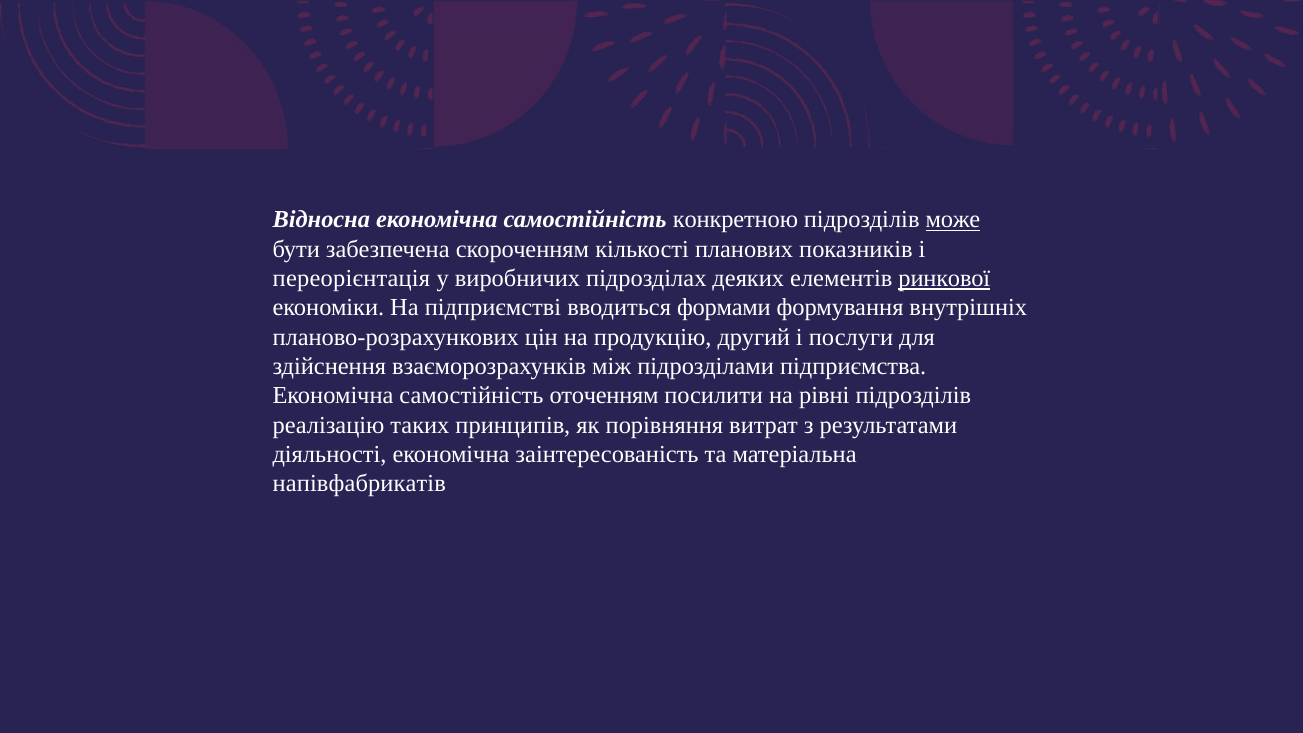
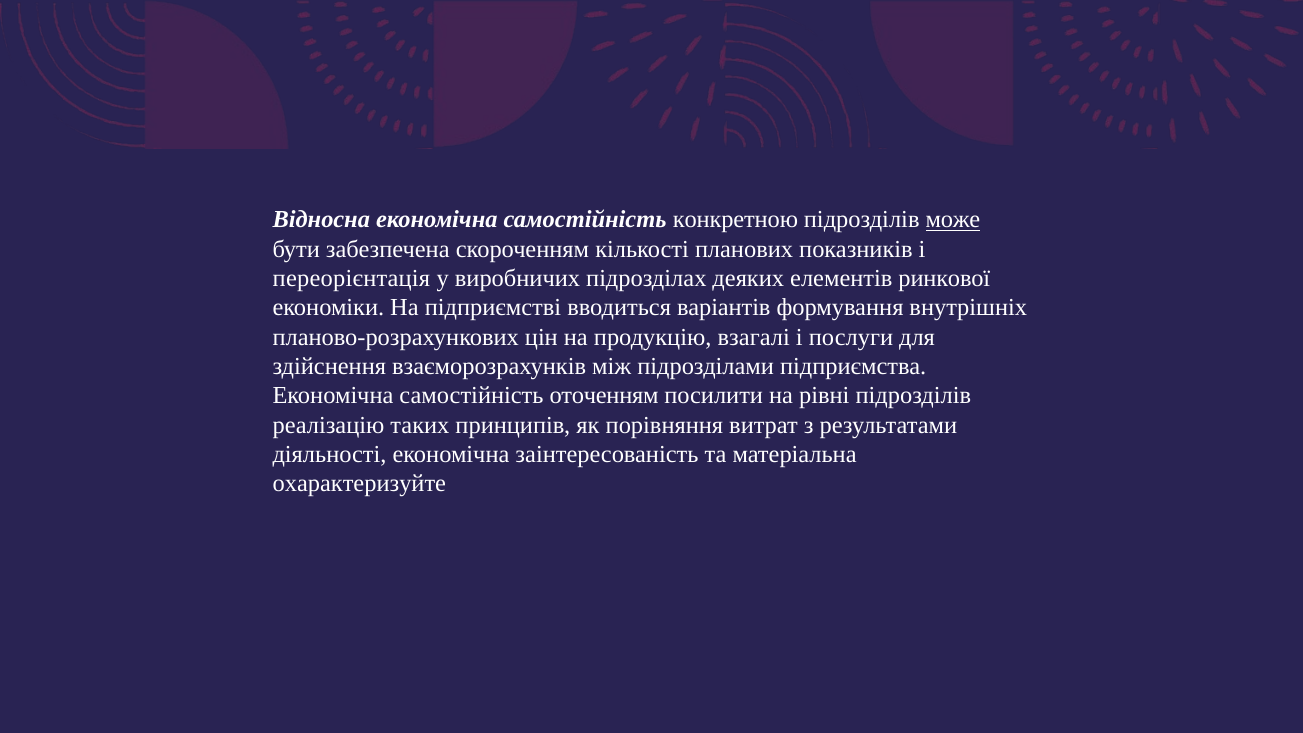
ринкової underline: present -> none (944, 278)
формами: формами -> варіантів (724, 308)
другий: другий -> взагалі (754, 337)
напівфабрикатів: напівфабрикатів -> охарактеризуйте (359, 484)
